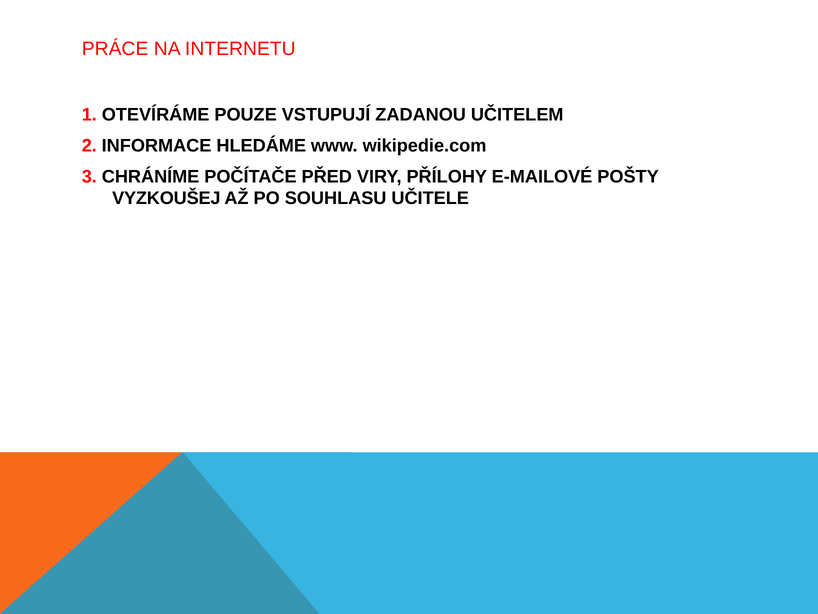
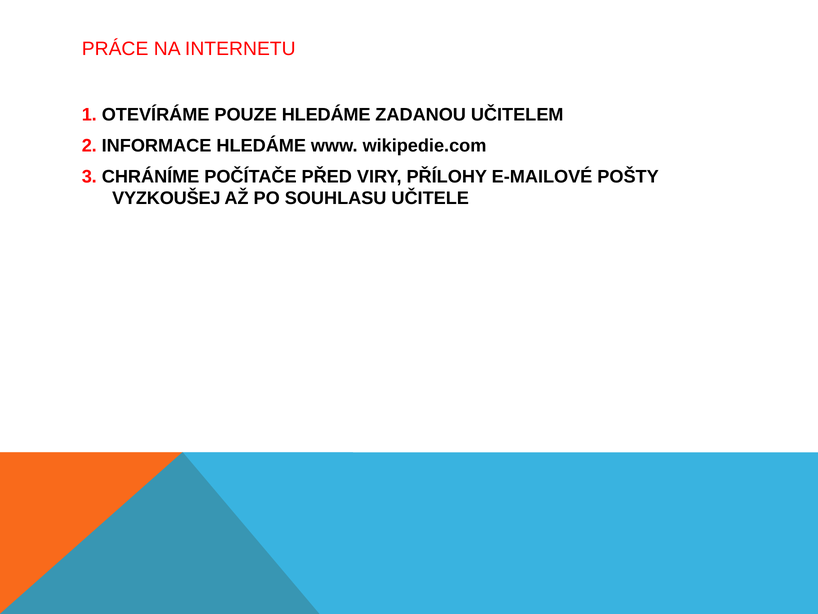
POUZE VSTUPUJÍ: VSTUPUJÍ -> HLEDÁME (326, 115)
